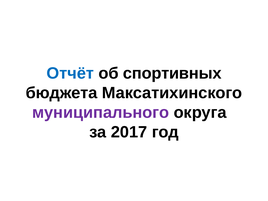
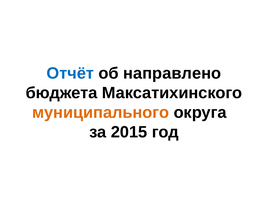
спортивных: спортивных -> направлено (172, 73)
муниципального colour: purple -> orange (101, 113)
2017: 2017 -> 2015 (129, 132)
